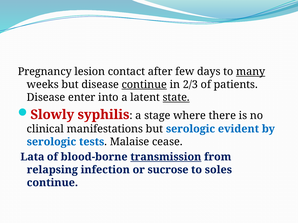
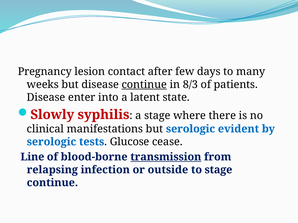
many underline: present -> none (251, 72)
2/3: 2/3 -> 8/3 (190, 85)
state underline: present -> none (176, 98)
Malaise: Malaise -> Glucose (130, 142)
Lata: Lata -> Line (32, 157)
sucrose: sucrose -> outside (168, 170)
to soles: soles -> stage (218, 170)
